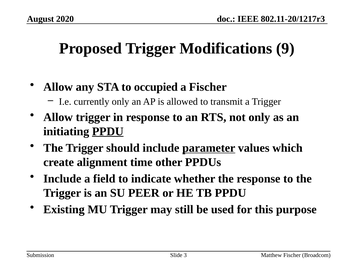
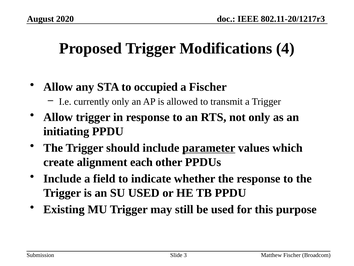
9: 9 -> 4 (285, 48)
PPDU underline: present -> none (108, 131)
time: time -> each (141, 162)
SU PEER: PEER -> USED (144, 192)
